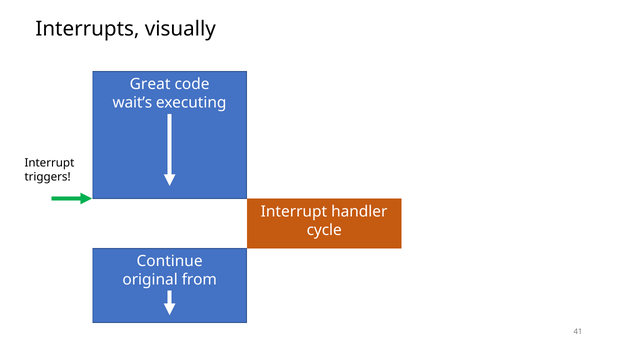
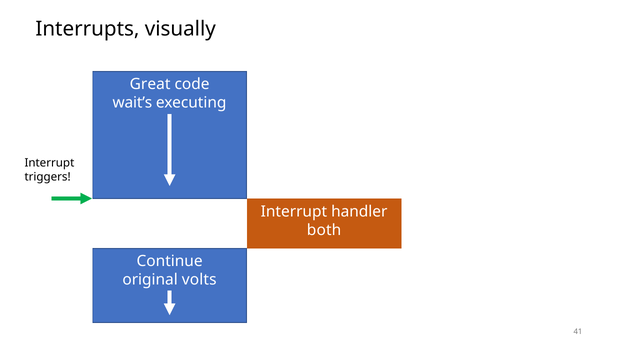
cycle: cycle -> both (324, 230)
from: from -> volts (199, 279)
